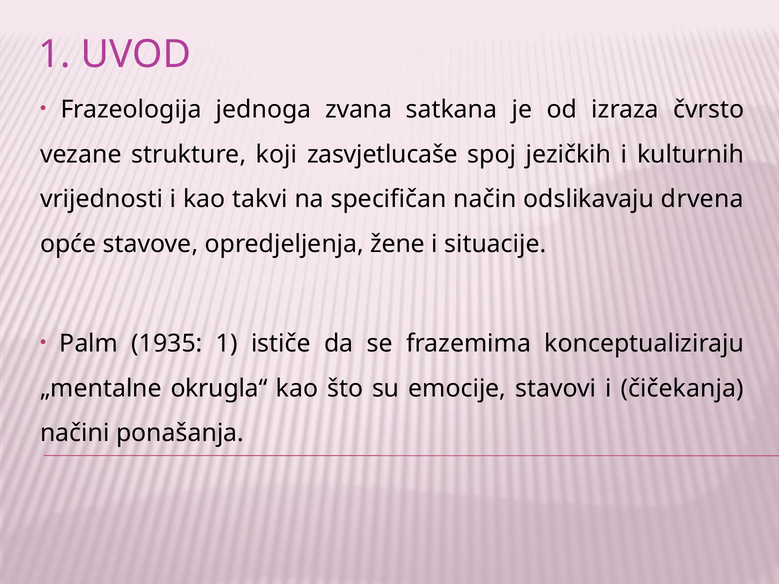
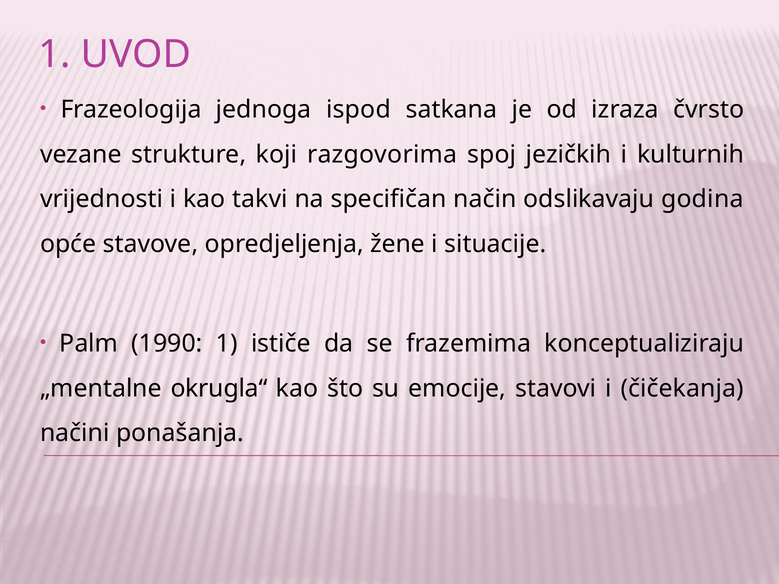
zvana: zvana -> ispod (358, 110)
zasvjetlucaše: zasvjetlucaše -> razgovorima (382, 154)
drvena: drvena -> godina (702, 199)
1935: 1935 -> 1990 (167, 344)
